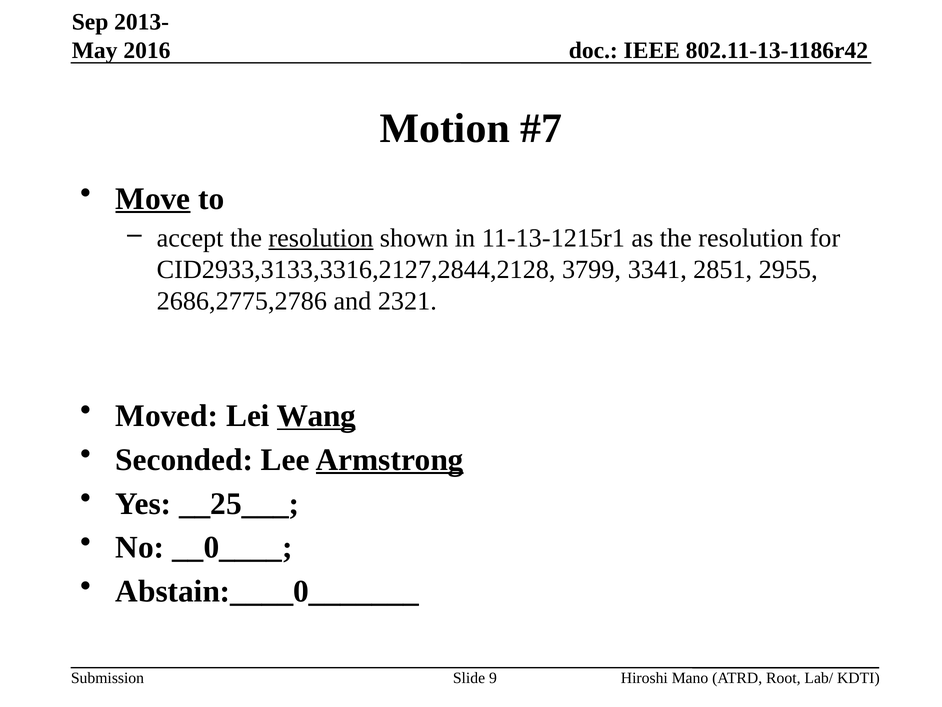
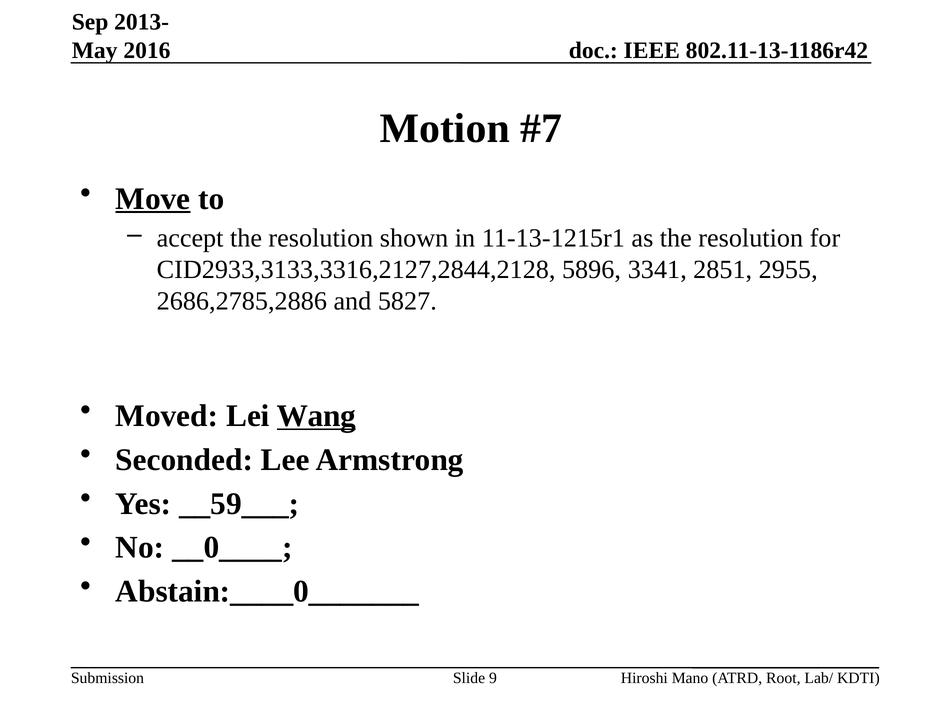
resolution underline: present -> none (321, 238)
3799: 3799 -> 5896 (591, 269)
2686,2775,2786: 2686,2775,2786 -> 2686,2785,2886 (242, 301)
2321: 2321 -> 5827 (407, 301)
Armstrong underline: present -> none (390, 459)
__25___: __25___ -> __59___ (239, 503)
